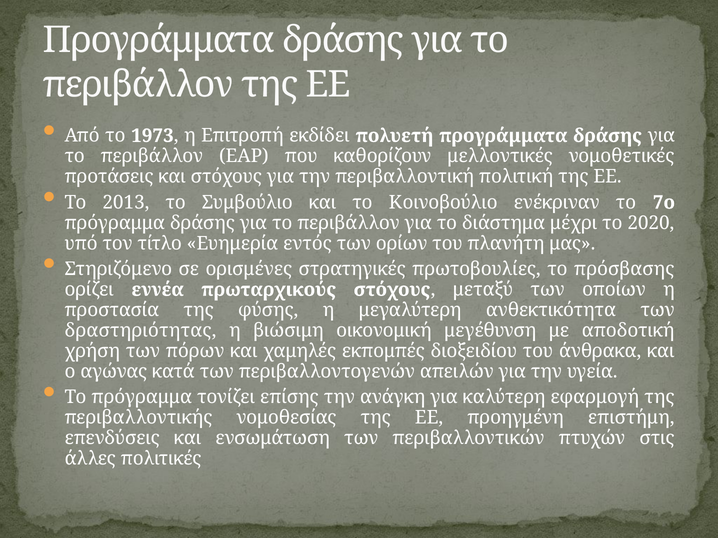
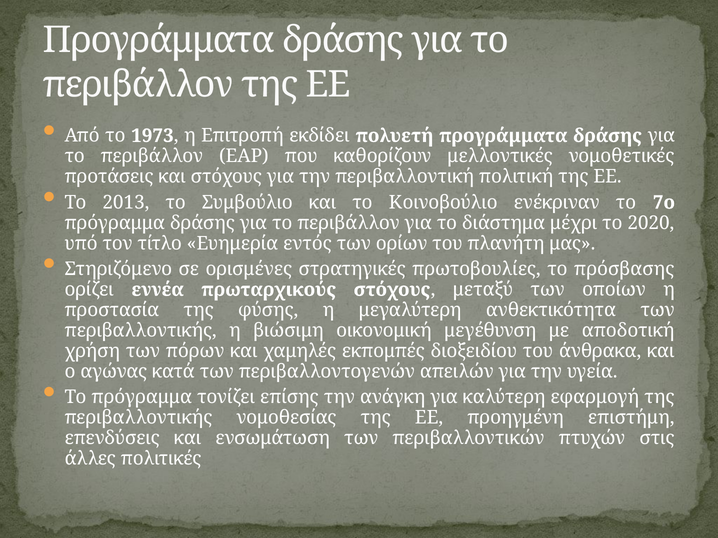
δραστηριότητας: δραστηριότητας -> περιβαλλοντικής (141, 331)
